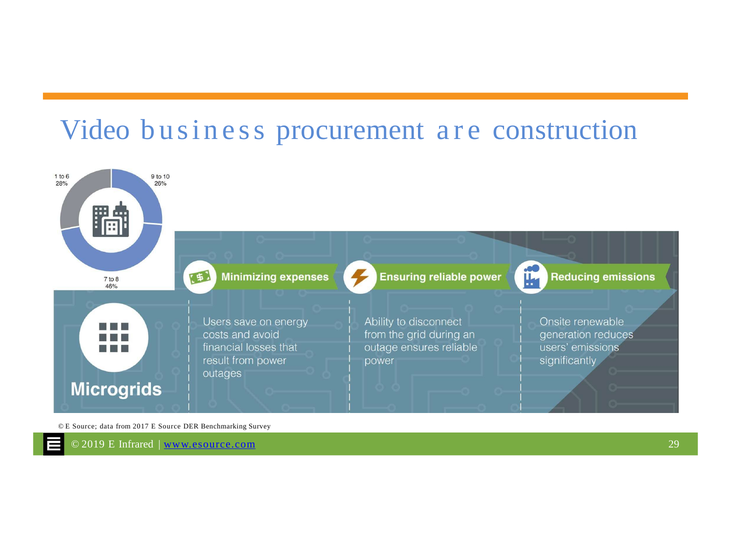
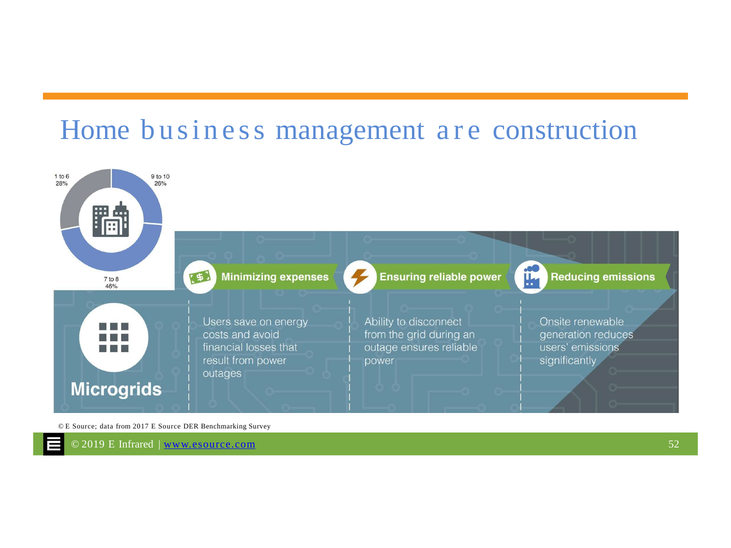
Video: Video -> Home (95, 130)
procurement: procurement -> management (350, 130)
29: 29 -> 52 (674, 444)
